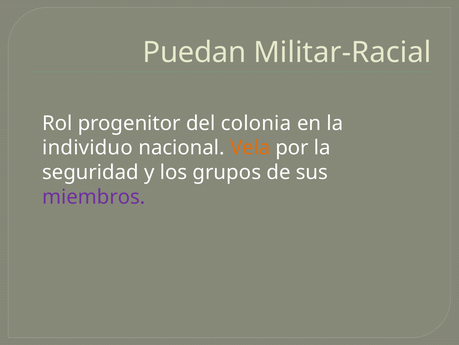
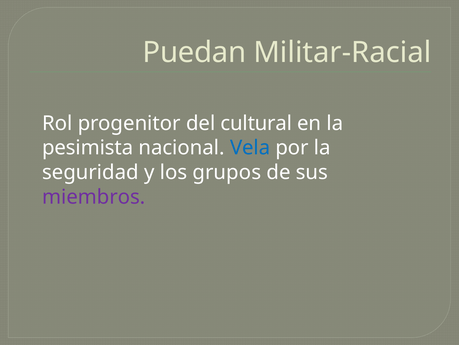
colonia: colonia -> cultural (256, 123)
individuo: individuo -> pesimista (88, 148)
Vela colour: orange -> blue (250, 148)
